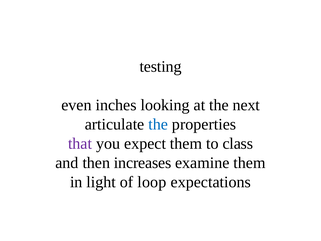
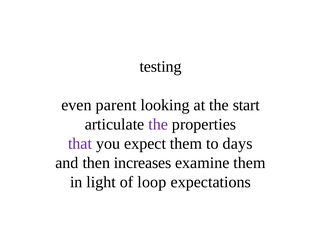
inches: inches -> parent (116, 105)
next: next -> start (246, 105)
the colour: blue -> purple (158, 124)
class: class -> days (238, 143)
